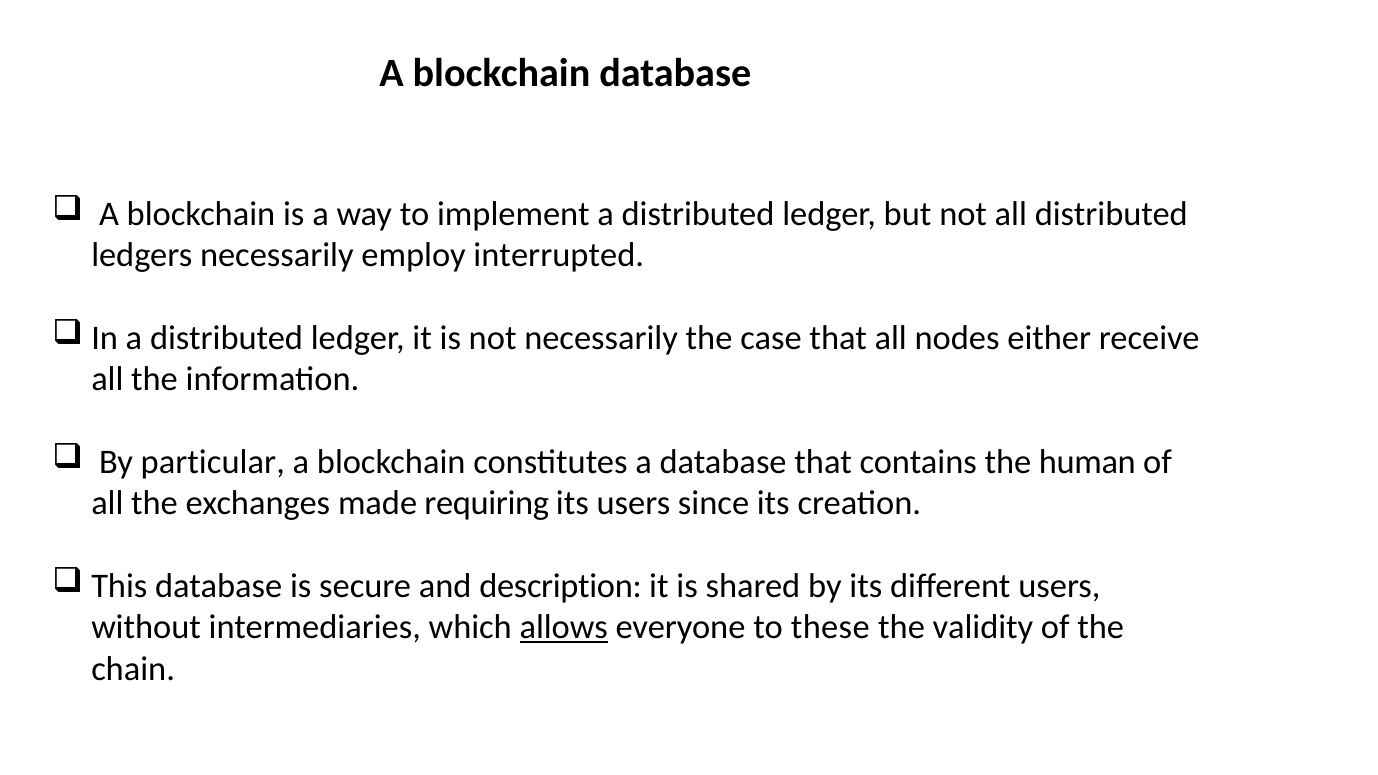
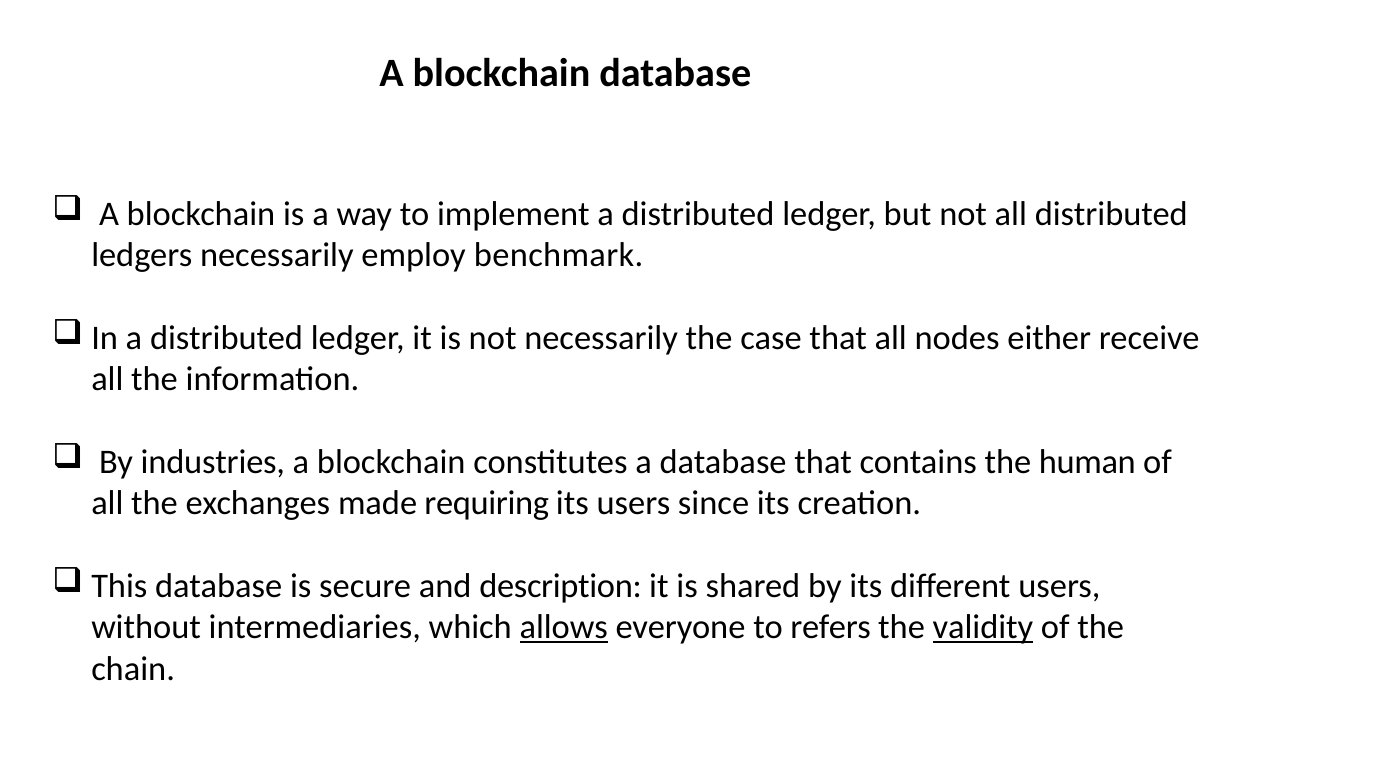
interrupted: interrupted -> benchmark (559, 256)
particular: particular -> industries (213, 462)
these: these -> refers (831, 628)
validity underline: none -> present (983, 628)
